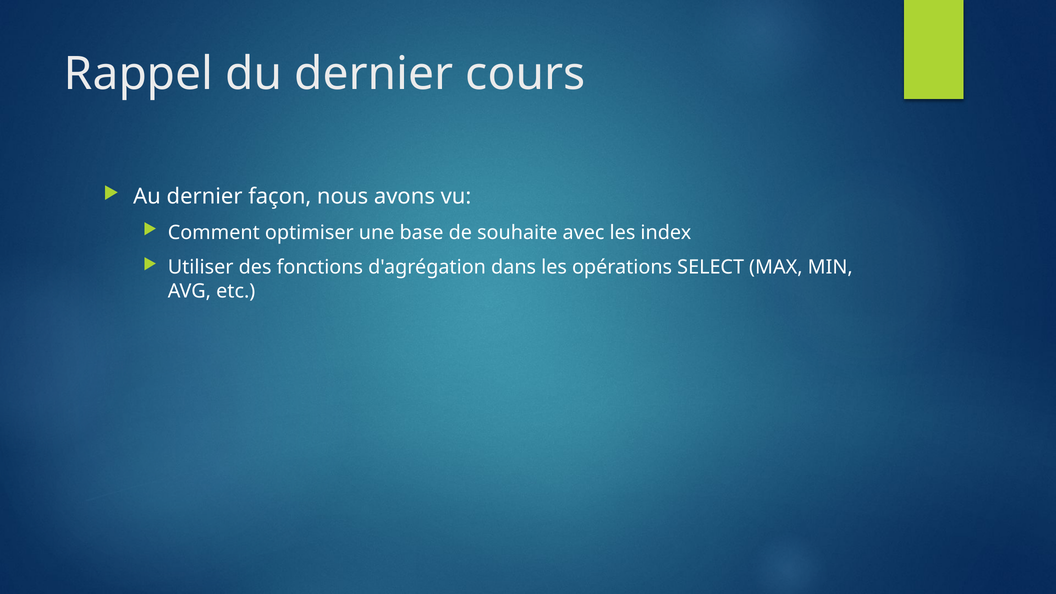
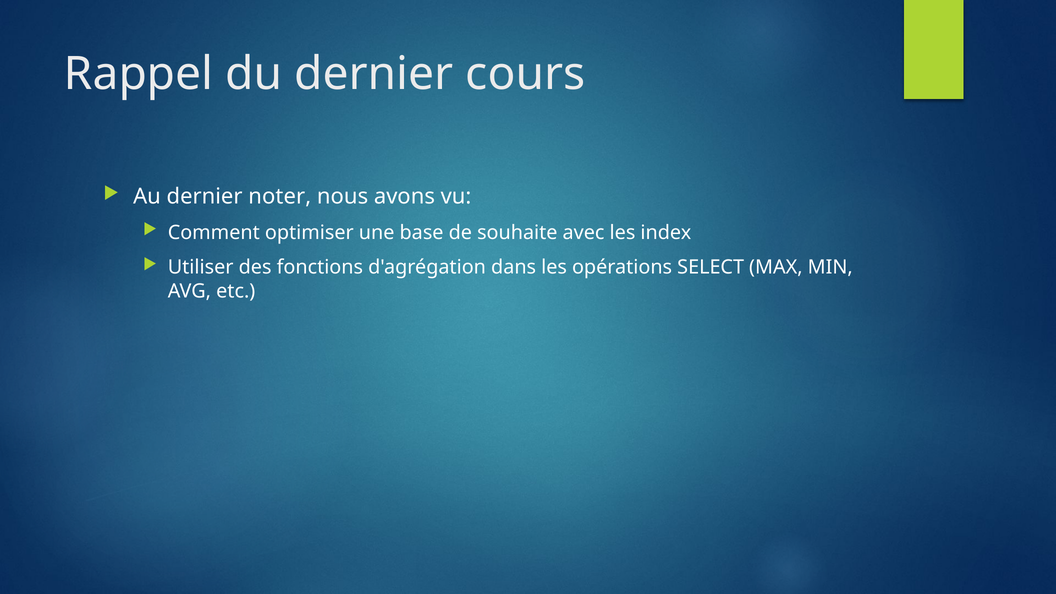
façon: façon -> noter (280, 197)
